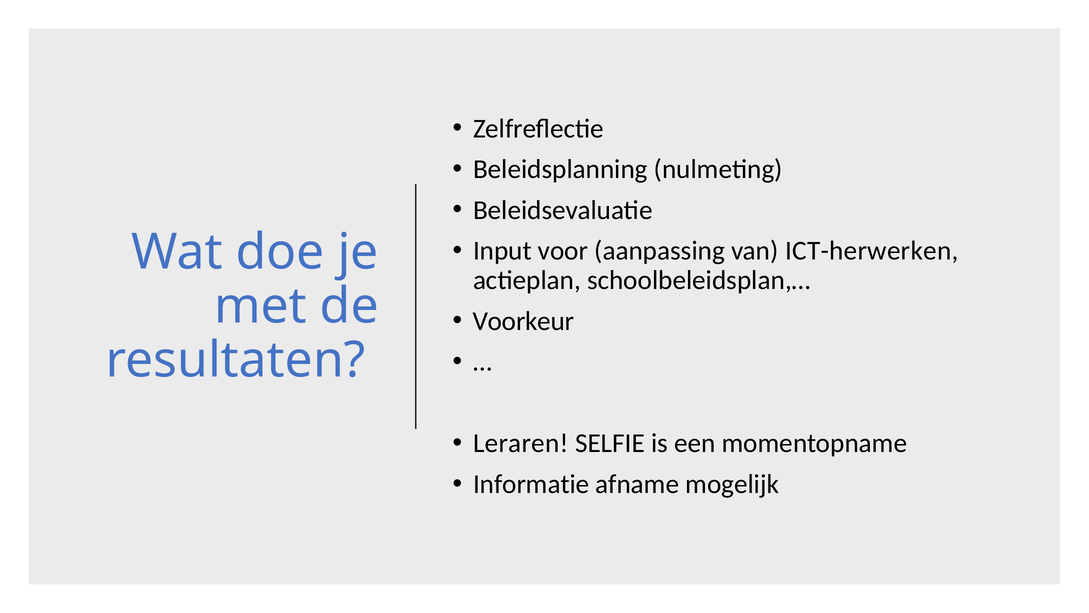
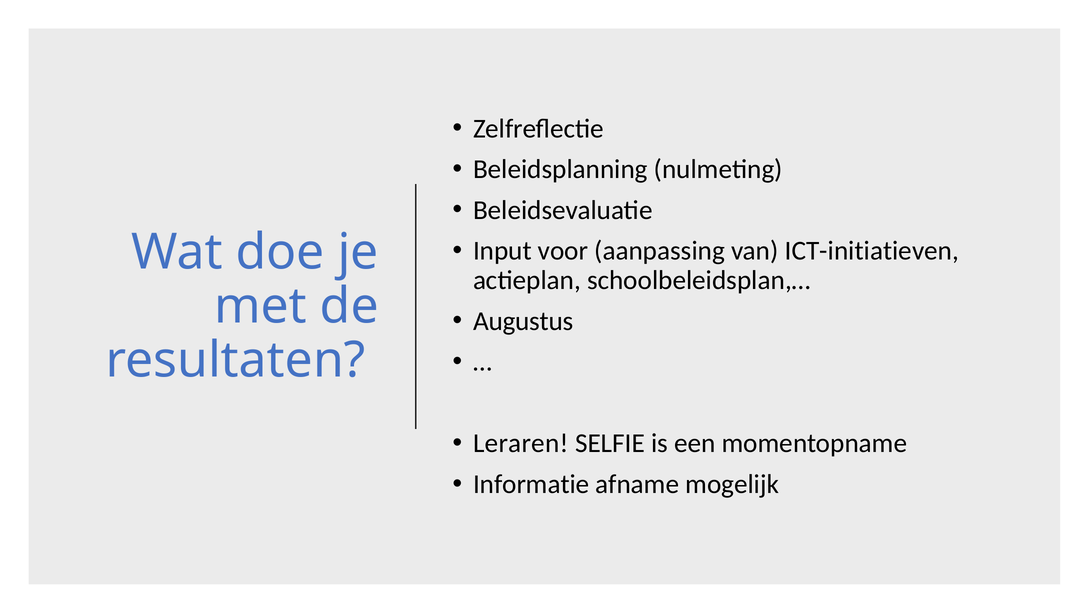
ICT-herwerken: ICT-herwerken -> ICT-initiatieven (872, 251)
Voorkeur: Voorkeur -> Augustus (523, 321)
